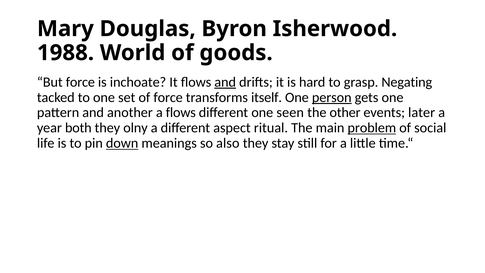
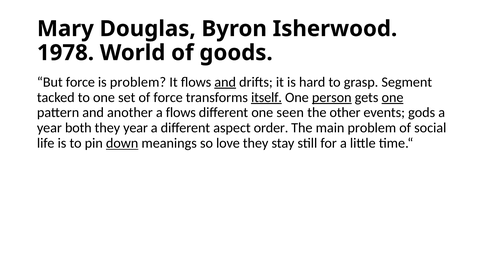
1988: 1988 -> 1978 (66, 53)
is inchoate: inchoate -> problem (138, 82)
Negating: Negating -> Segment (407, 82)
itself underline: none -> present (267, 97)
one underline: none -> present (393, 97)
later: later -> gods (422, 113)
they olny: olny -> year (136, 128)
ritual: ritual -> order (271, 128)
problem underline: present -> none (372, 128)
also: also -> love (228, 143)
